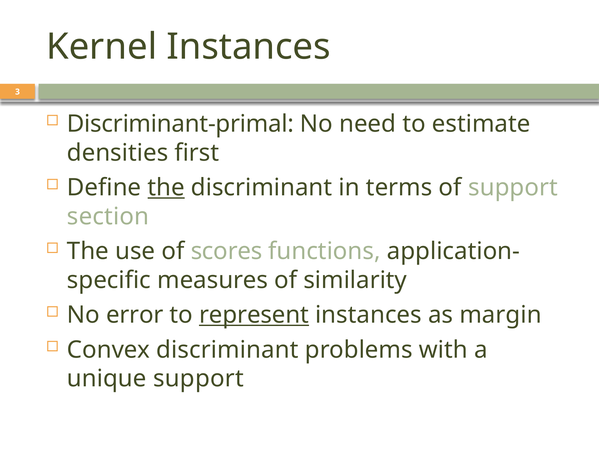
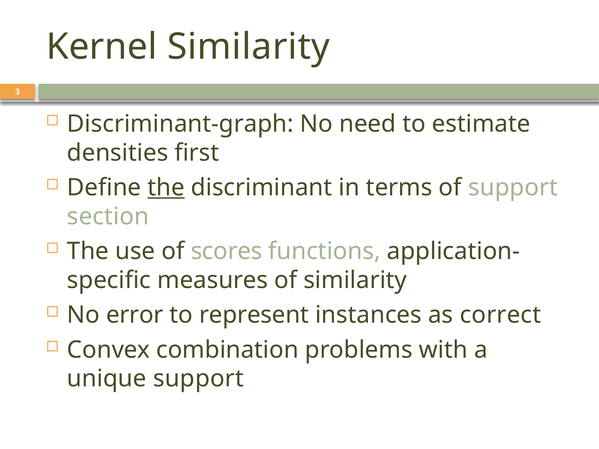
Kernel Instances: Instances -> Similarity (248, 47)
Discriminant-primal: Discriminant-primal -> Discriminant-graph (180, 124)
represent underline: present -> none (254, 315)
margin: margin -> correct (500, 315)
Convex discriminant: discriminant -> combination (227, 350)
